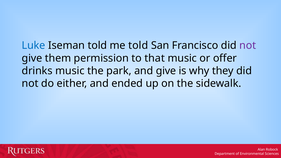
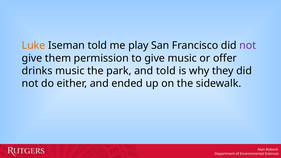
Luke colour: blue -> orange (34, 46)
me told: told -> play (138, 46)
to that: that -> give (155, 58)
and give: give -> told (166, 71)
